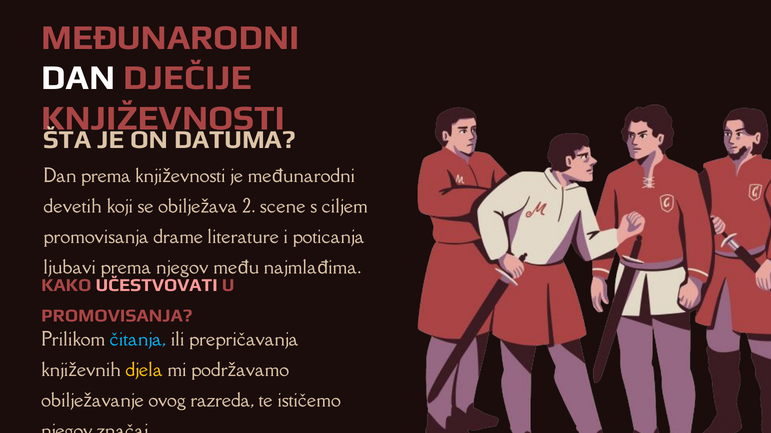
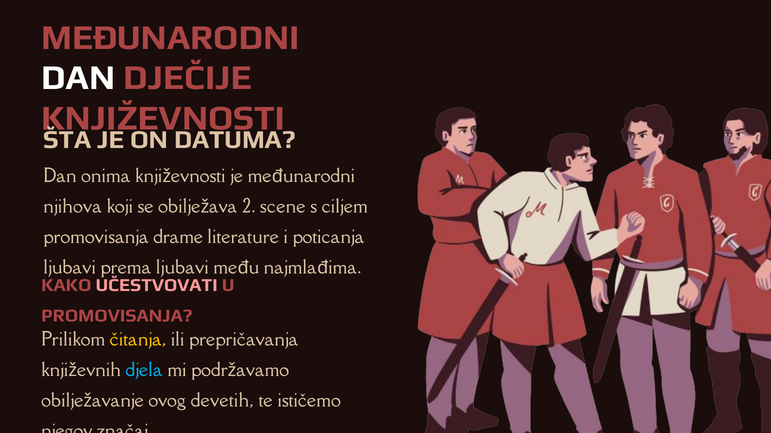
Dan prema: prema -> onima (106, 177)
devetih: devetih -> njihova (73, 207)
prema njegov: njegov -> ljubavi (182, 268)
čitanja colour: light blue -> yellow (138, 340)
djela colour: yellow -> light blue (144, 371)
razreda: razreda -> devetih (222, 402)
